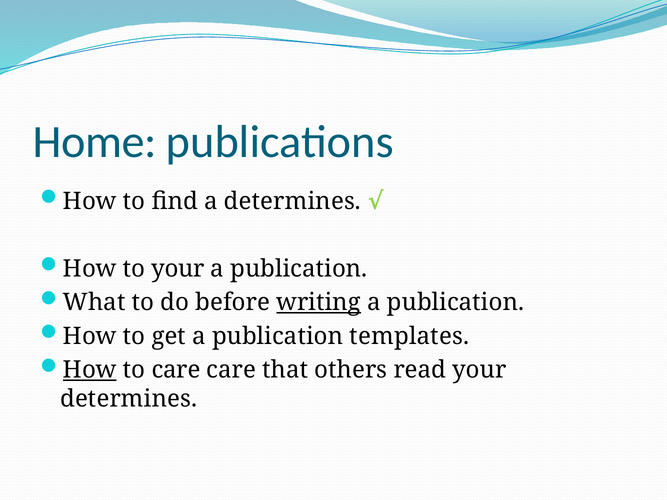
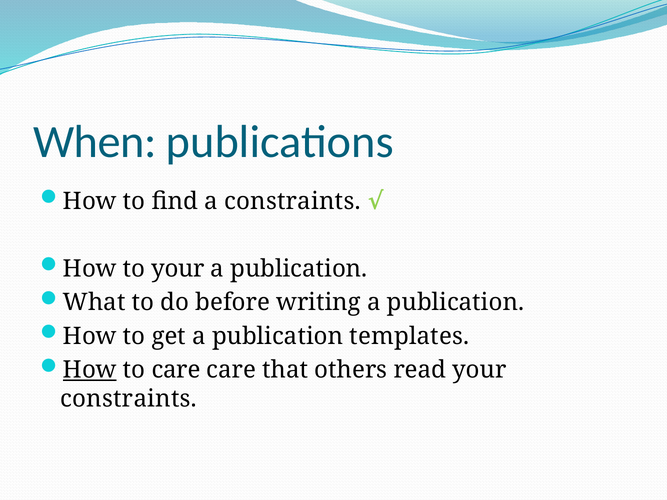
Home: Home -> When (95, 142)
a determines: determines -> constraints (292, 201)
writing underline: present -> none (319, 303)
determines: determines -> constraints (129, 399)
